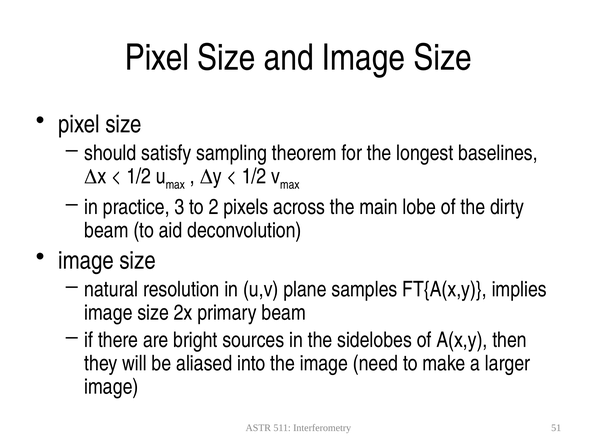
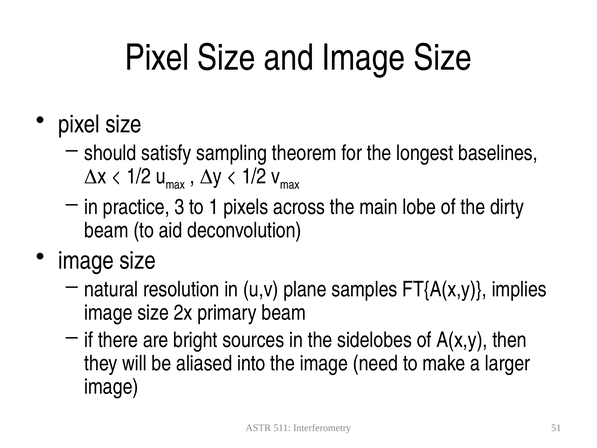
2: 2 -> 1 (214, 207)
